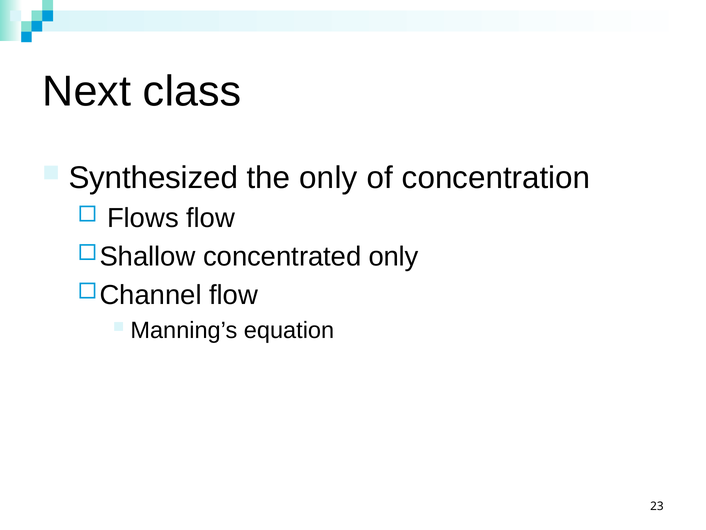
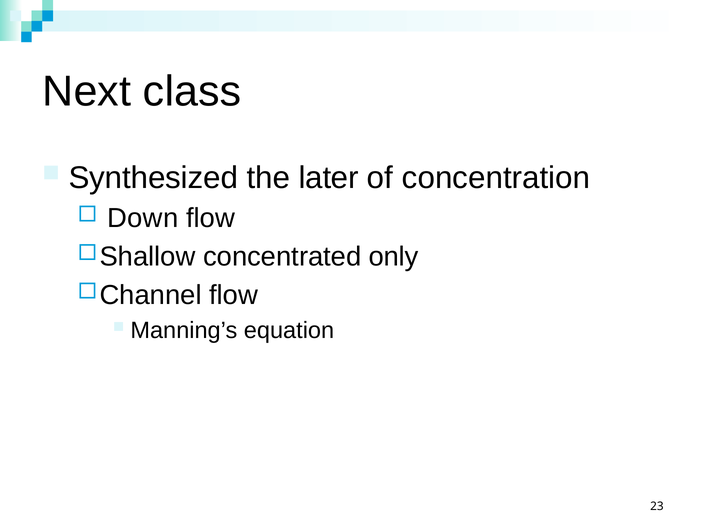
the only: only -> later (329, 178)
Flows: Flows -> Down (143, 218)
